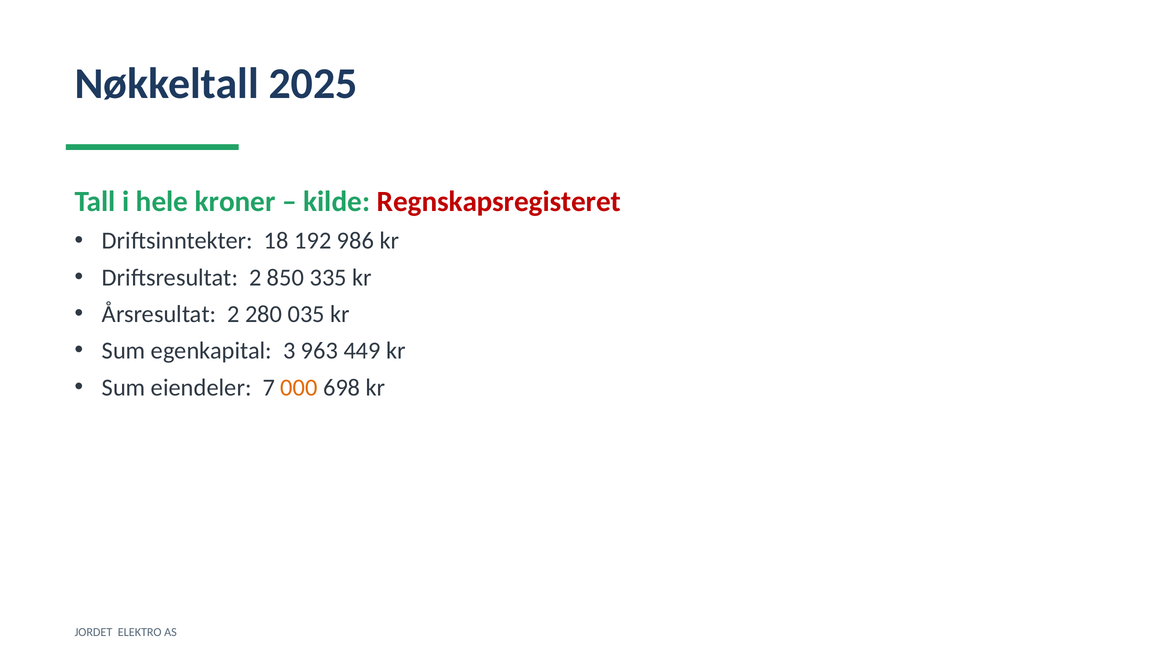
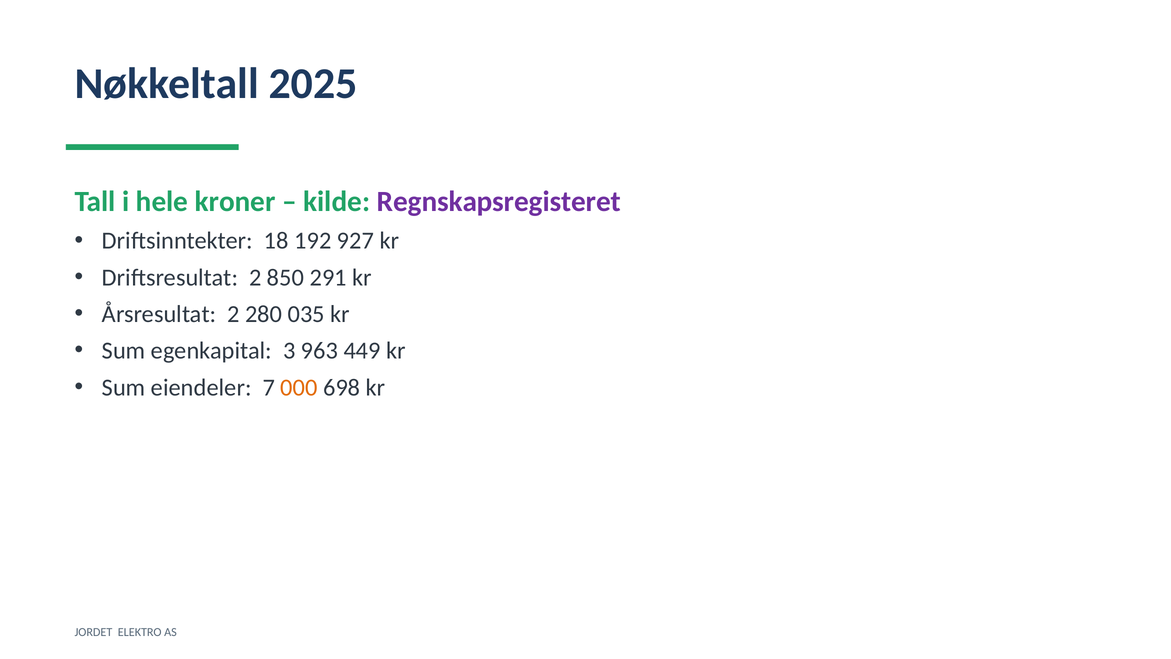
Regnskapsregisteret colour: red -> purple (499, 202)
986: 986 -> 927 (355, 241)
335: 335 -> 291 (328, 277)
